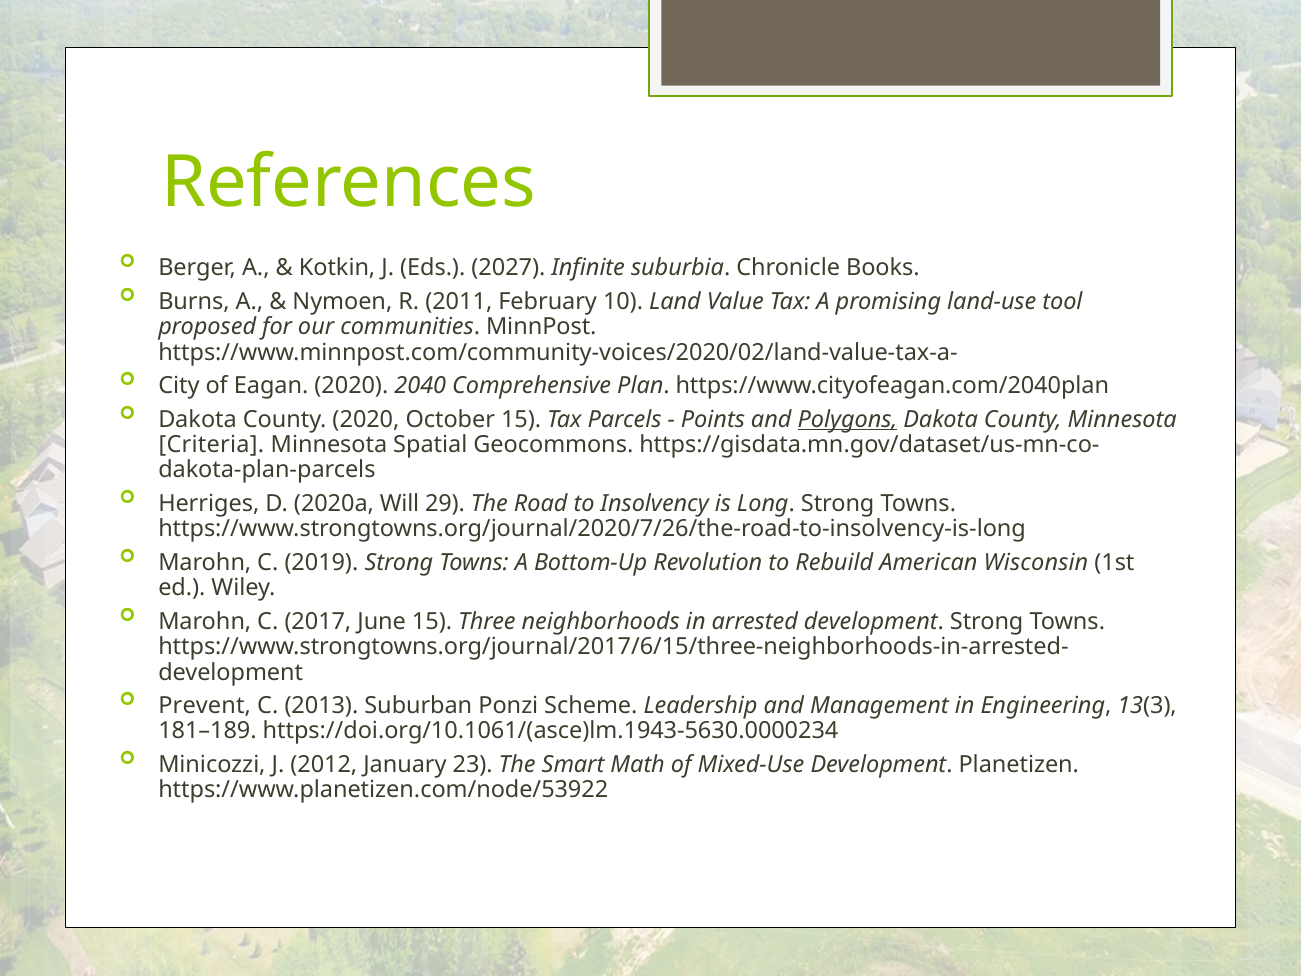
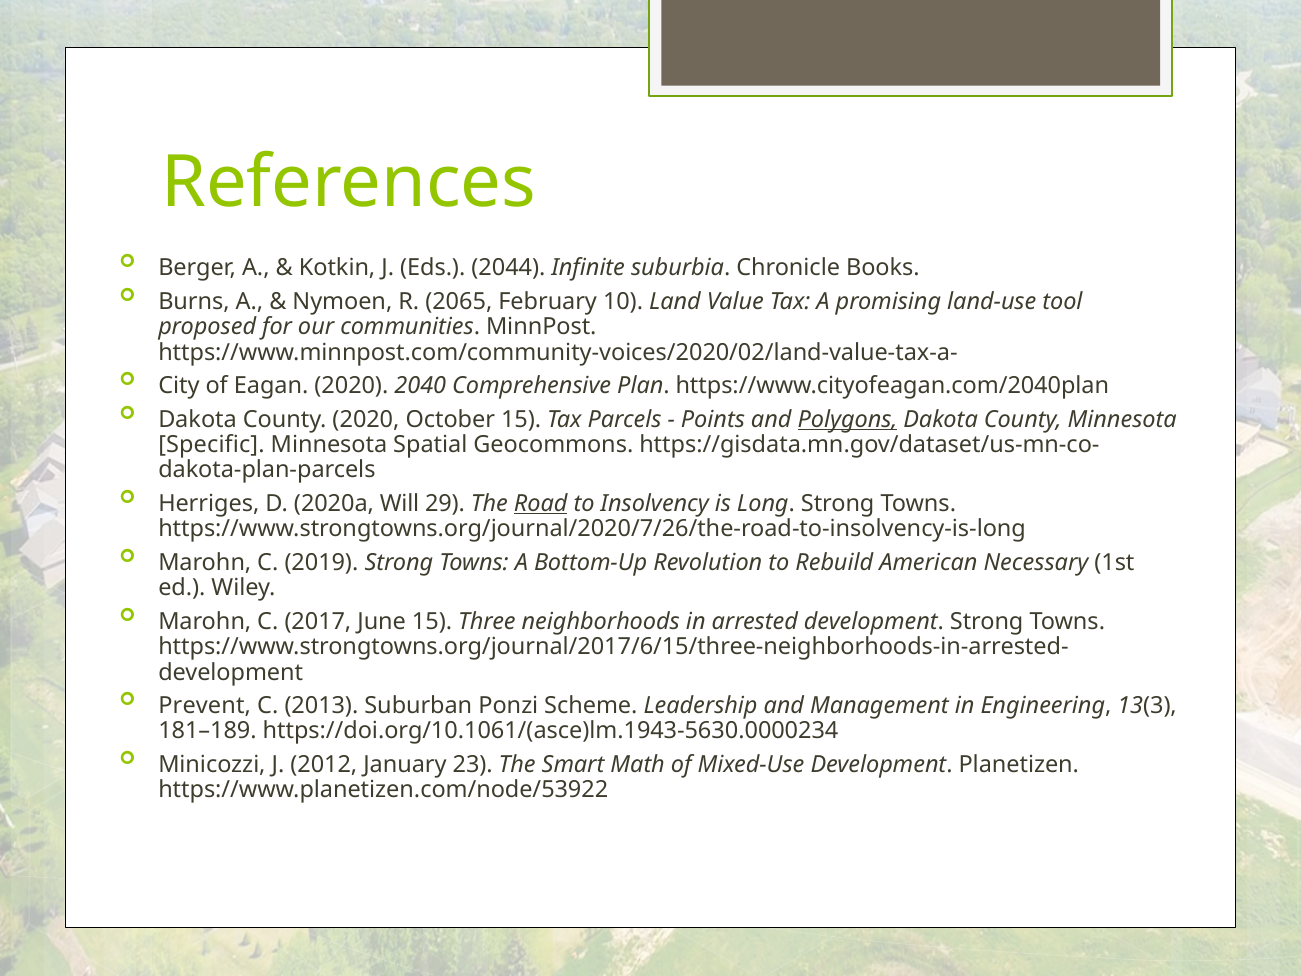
2027: 2027 -> 2044 (508, 268)
2011: 2011 -> 2065 (459, 301)
Criteria: Criteria -> Specific (211, 445)
Road underline: none -> present (541, 503)
Wisconsin: Wisconsin -> Necessary (1036, 562)
